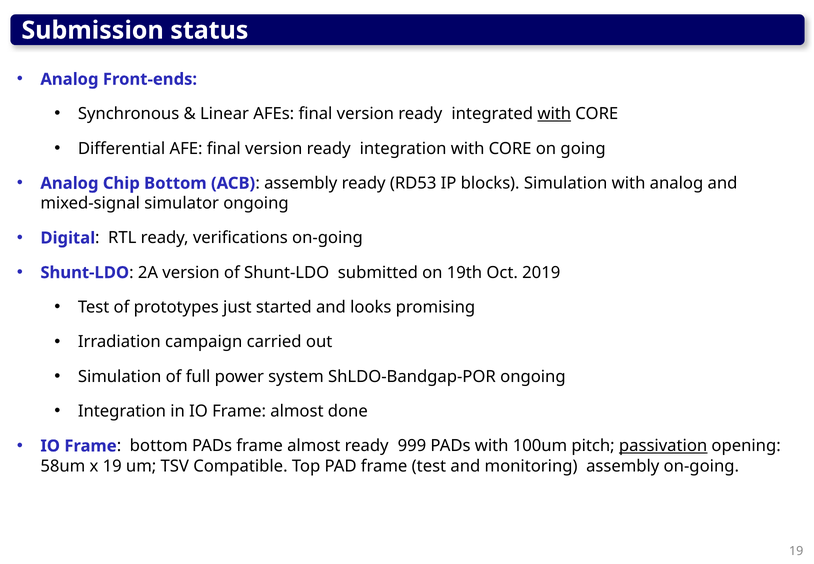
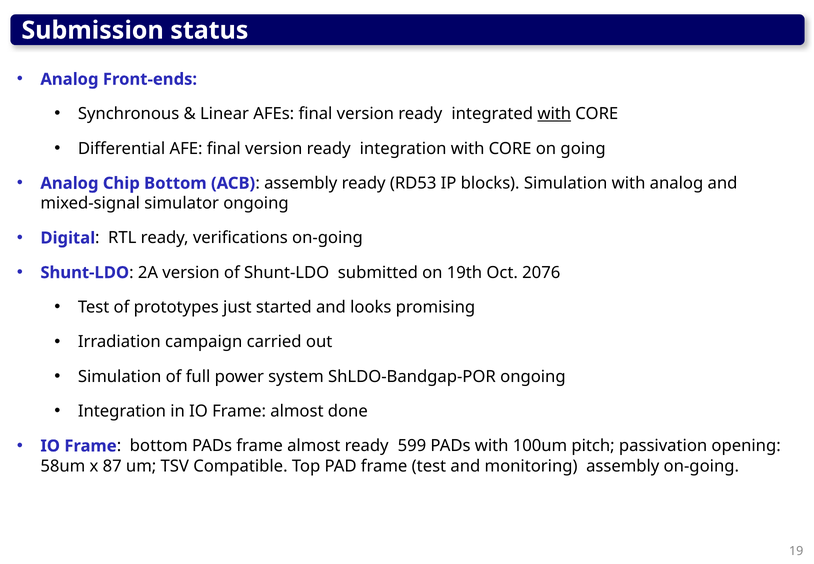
2019: 2019 -> 2076 (541, 272)
999: 999 -> 599 (412, 446)
passivation underline: present -> none (663, 446)
x 19: 19 -> 87 (112, 466)
